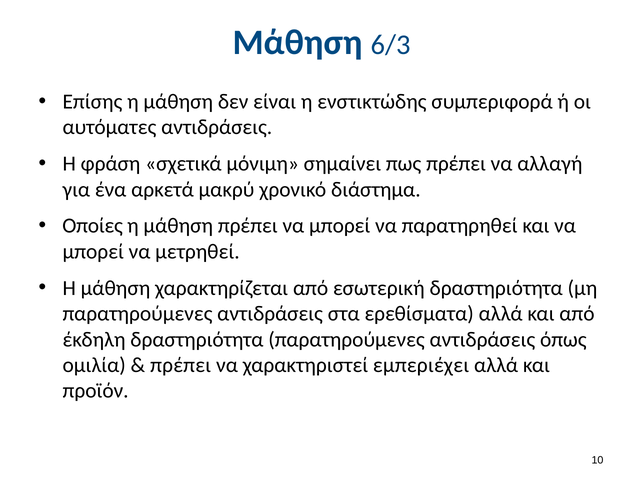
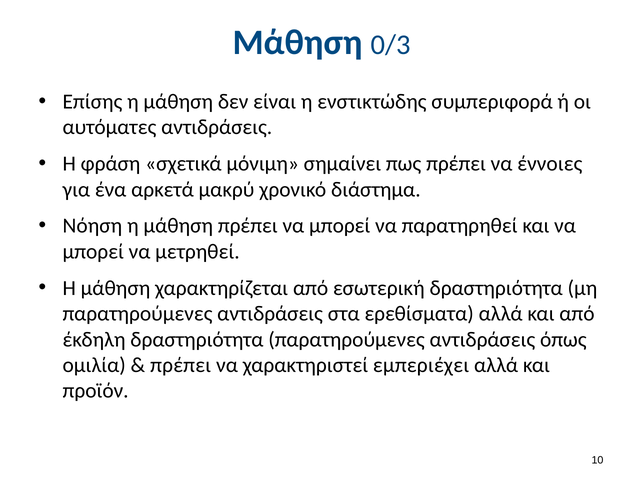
6/3: 6/3 -> 0/3 (391, 45)
αλλαγή: αλλαγή -> έννοιες (550, 164)
Οποίες: Οποίες -> Νόηση (92, 226)
